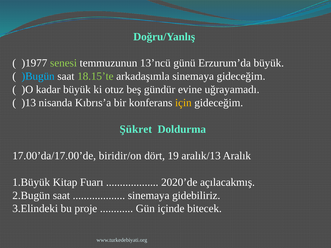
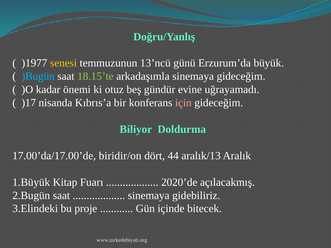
senesi colour: light green -> yellow (63, 63)
kadar büyük: büyük -> önemi (77, 90)
)13: )13 -> )17 (29, 103)
için colour: yellow -> pink (183, 103)
Şükret: Şükret -> Biliyor (136, 129)
19: 19 -> 44 (173, 156)
